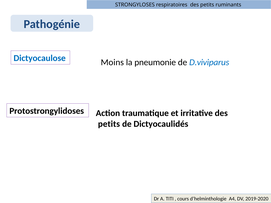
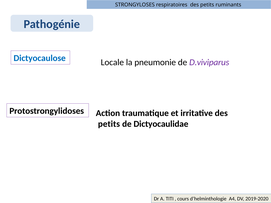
Moins: Moins -> Locale (112, 62)
D.viviparus colour: blue -> purple (209, 62)
Dictyocaulidés: Dictyocaulidés -> Dictyocaulidae (161, 124)
